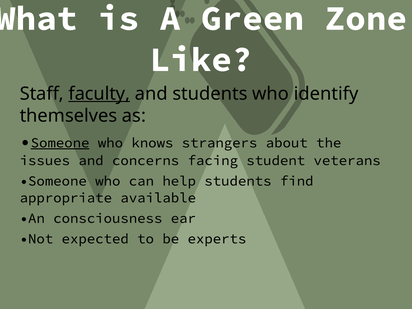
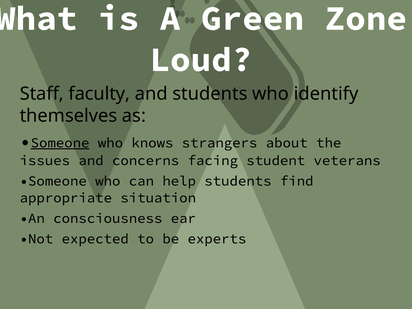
Like: Like -> Loud (201, 60)
faculty underline: present -> none (99, 94)
available: available -> situation (158, 198)
